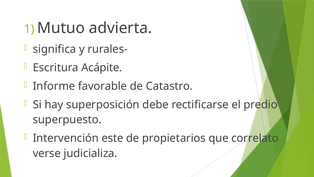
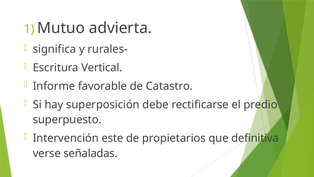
Acápite: Acápite -> Vertical (102, 68)
correlato: correlato -> definitiva (255, 138)
judicializa: judicializa -> señaladas (91, 153)
